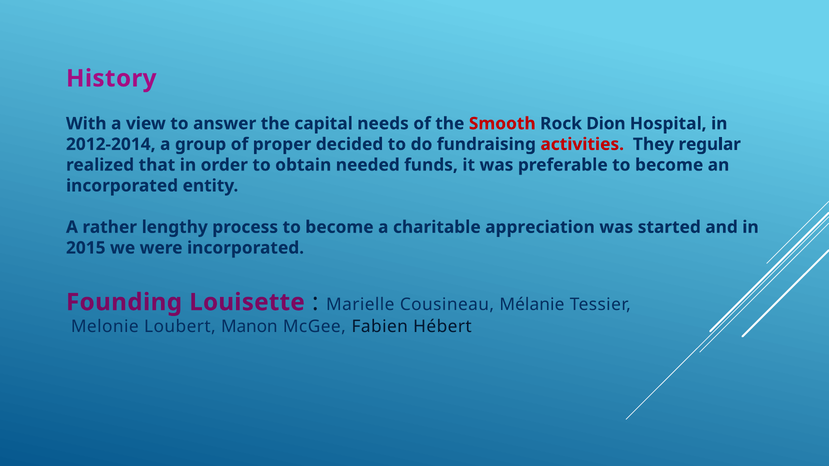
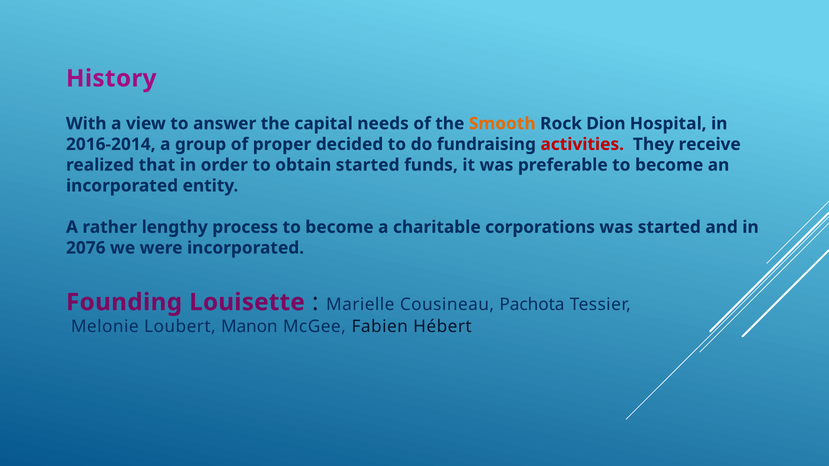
Smooth colour: red -> orange (502, 124)
2012-2014: 2012-2014 -> 2016-2014 (111, 144)
regular: regular -> receive (710, 144)
obtain needed: needed -> started (368, 165)
appreciation: appreciation -> corporations (540, 227)
2015: 2015 -> 2076 (86, 248)
Mélanie: Mélanie -> Pachota (532, 305)
